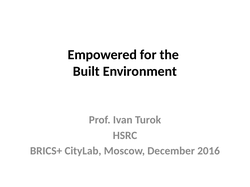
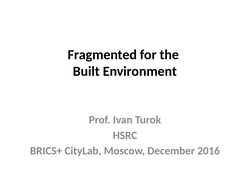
Empowered: Empowered -> Fragmented (102, 55)
